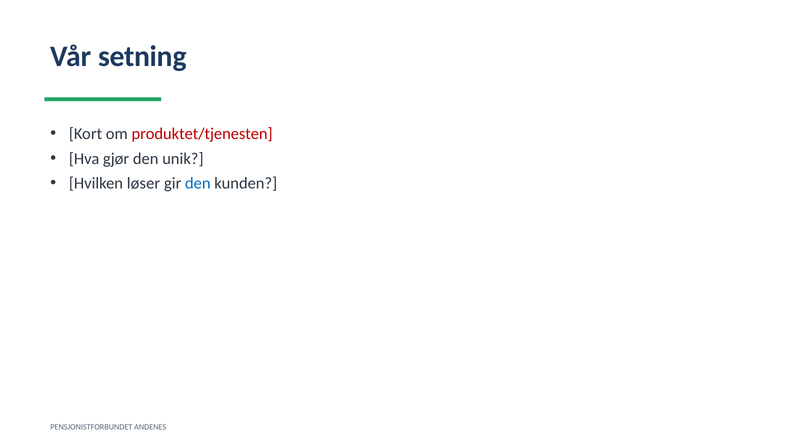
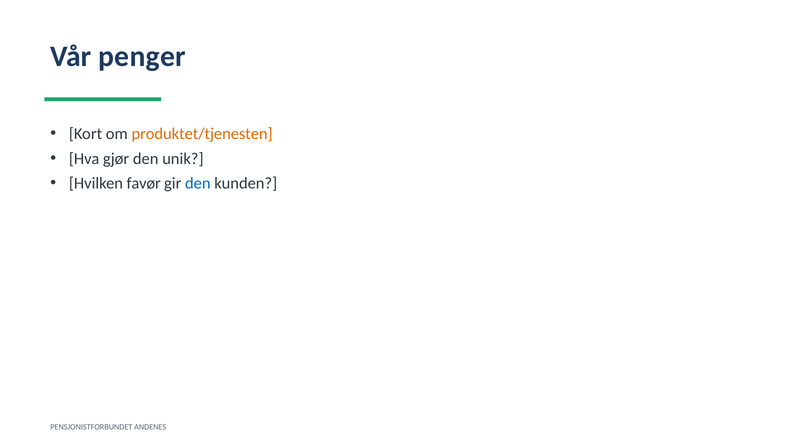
setning: setning -> penger (142, 56)
produktet/tjenesten colour: red -> orange (202, 134)
løser: løser -> favør (144, 183)
